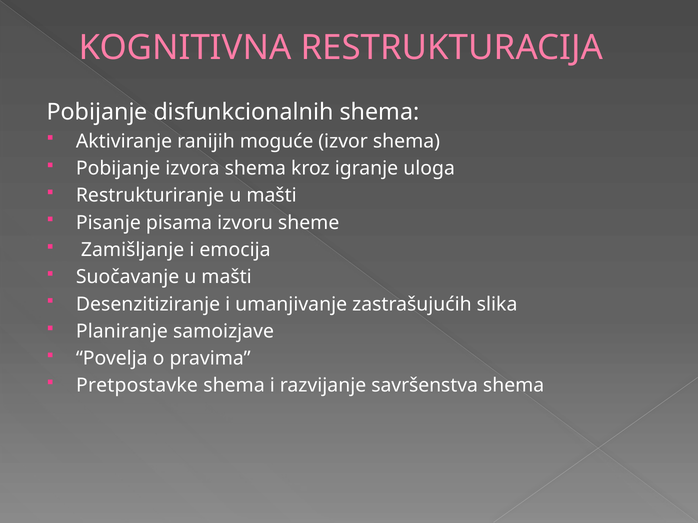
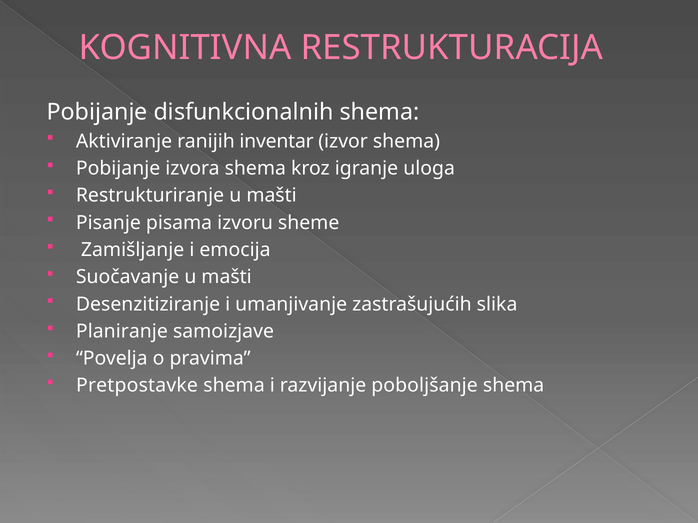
moguće: moguće -> inventar (277, 141)
savršenstva: savršenstva -> poboljšanje (425, 386)
